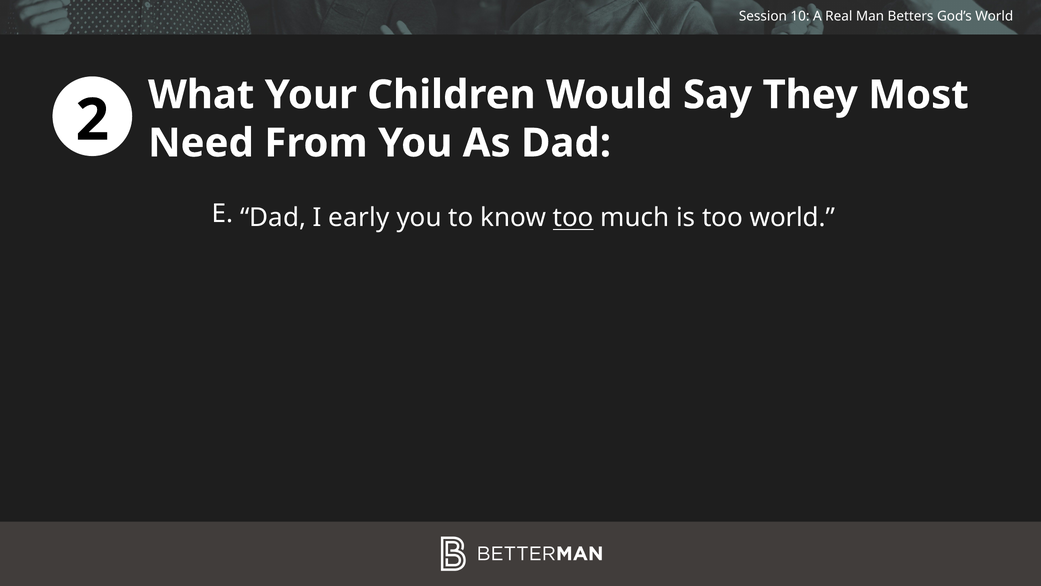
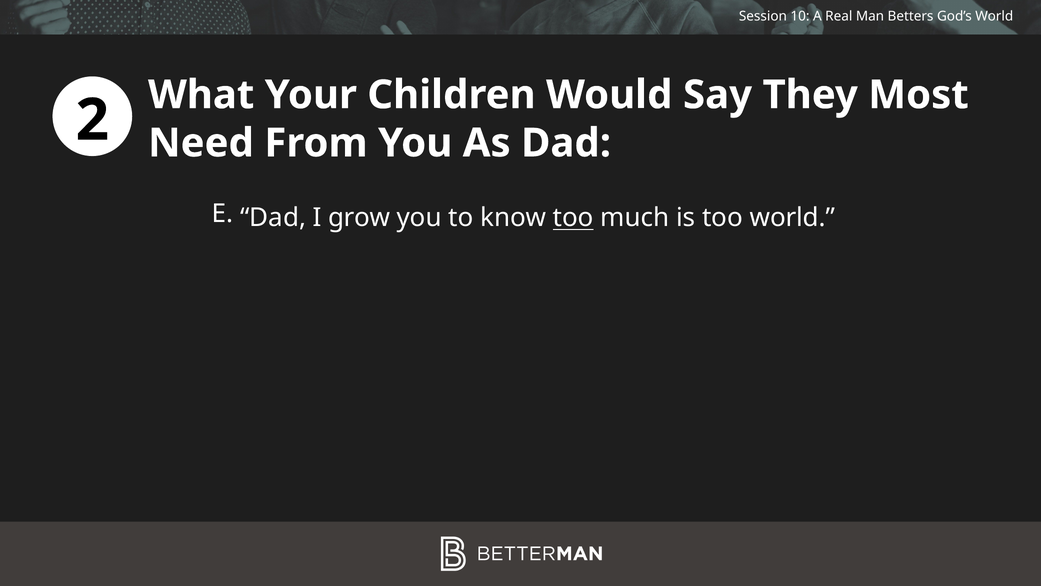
early: early -> grow (359, 217)
